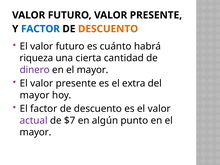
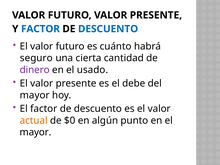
DESCUENTO colour: orange -> blue (108, 29)
riqueza: riqueza -> seguro (36, 58)
mayor: mayor -> usado (92, 70)
extra: extra -> debe (134, 83)
actual colour: purple -> orange (34, 120)
$7: $7 -> $0 (70, 120)
